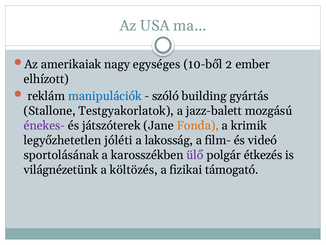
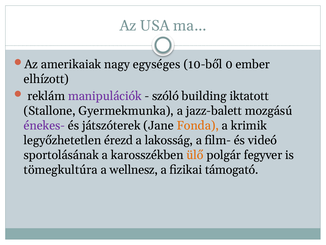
2: 2 -> 0 (229, 64)
manipulációk colour: blue -> purple (105, 96)
gyártás: gyártás -> iktatott (249, 96)
Testgyakorlatok: Testgyakorlatok -> Gyermekmunka (126, 111)
jóléti: jóléti -> érezd (119, 140)
ülő colour: purple -> orange (195, 155)
étkezés: étkezés -> fegyver (263, 155)
világnézetünk: világnézetünk -> tömegkultúra (61, 169)
költözés: költözés -> wellnesz (134, 169)
